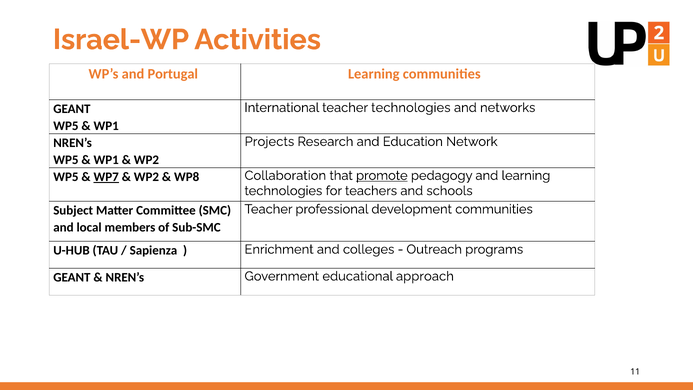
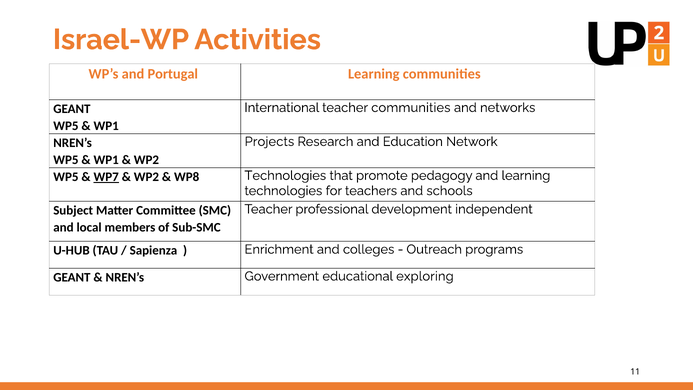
teacher technologies: technologies -> communities (411, 108)
WP8 Collaboration: Collaboration -> Technologies (285, 175)
promote underline: present -> none (382, 175)
development communities: communities -> independent (494, 209)
approach: approach -> exploring (425, 276)
